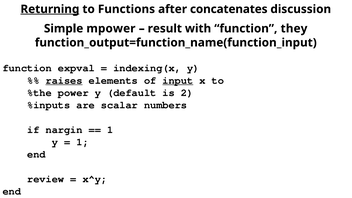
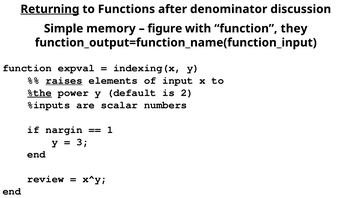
concatenates: concatenates -> denominator (229, 9)
mpower: mpower -> memory (111, 29)
result: result -> figure (165, 29)
input underline: present -> none (178, 80)
%the underline: none -> present (39, 93)
1: 1 -> 3 (83, 142)
